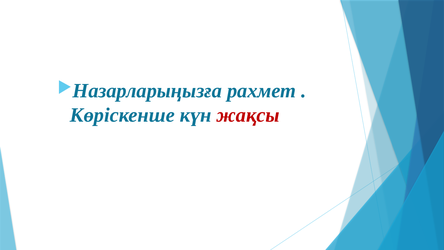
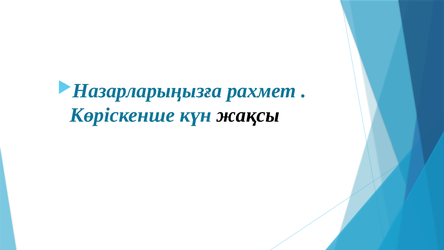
жақсы colour: red -> black (248, 115)
